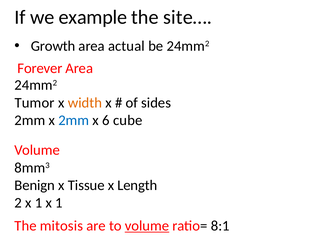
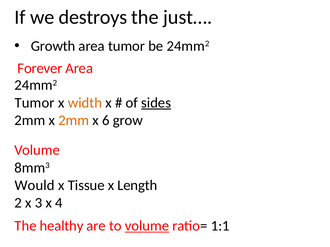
example: example -> destroys (93, 17)
site…: site… -> just… (188, 17)
area actual: actual -> tumor (127, 46)
sides underline: none -> present (156, 103)
2mm colour: blue -> orange (74, 121)
cube: cube -> grow (128, 121)
Benign: Benign -> Would (35, 186)
2 x 1: 1 -> 3 (39, 203)
1: 1 -> 4 (59, 203)
mitosis: mitosis -> healthy (62, 226)
8:1: 8:1 -> 1:1 (220, 226)
